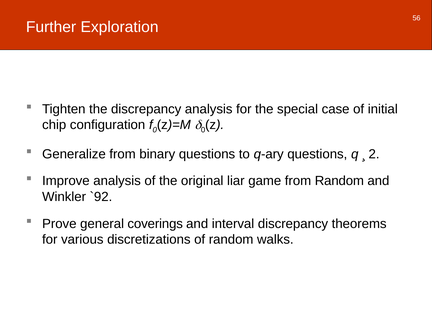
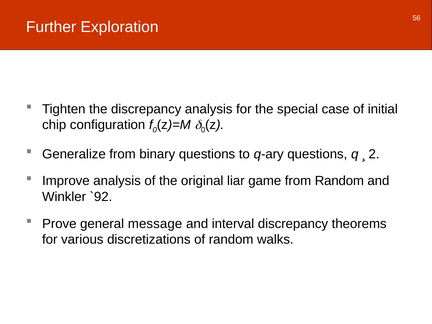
coverings: coverings -> message (155, 224)
